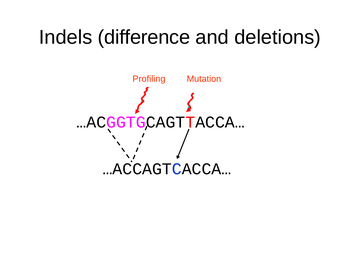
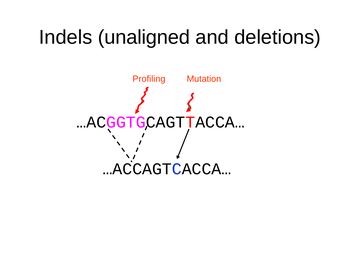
difference: difference -> unaligned (144, 37)
